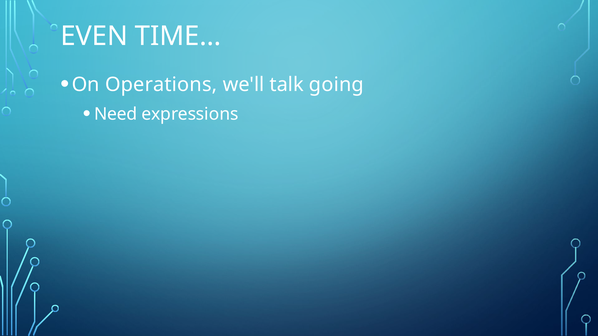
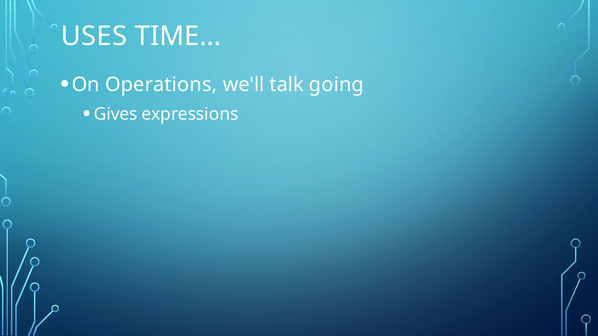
EVEN: EVEN -> USES (94, 36)
Need: Need -> Gives (116, 114)
